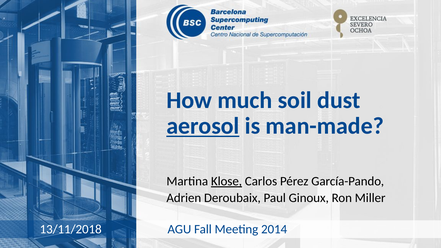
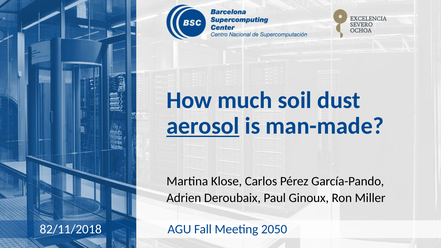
Klose underline: present -> none (227, 181)
13/11/2018: 13/11/2018 -> 82/11/2018 (71, 229)
2014: 2014 -> 2050 (274, 229)
